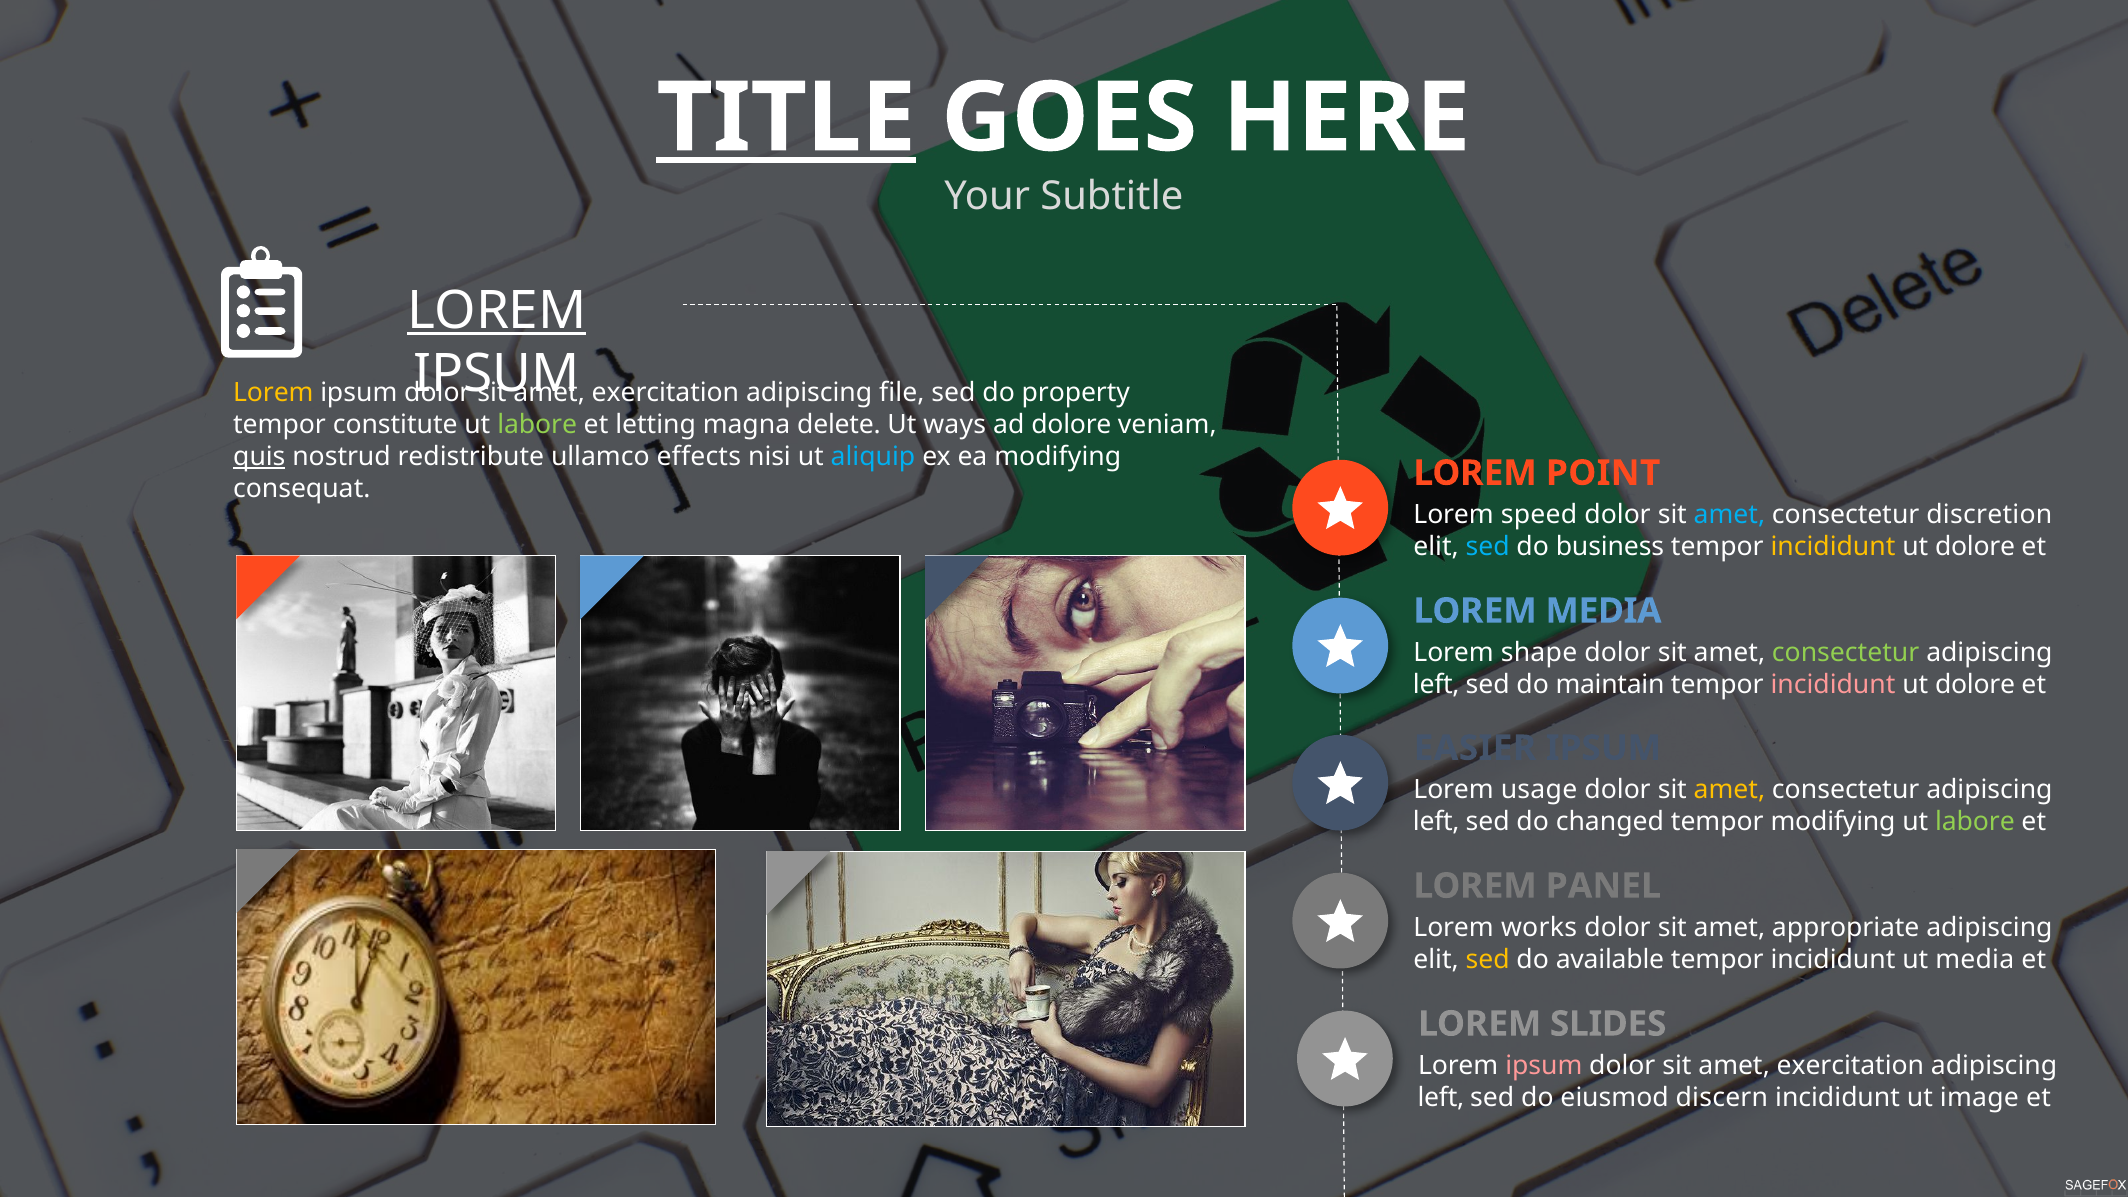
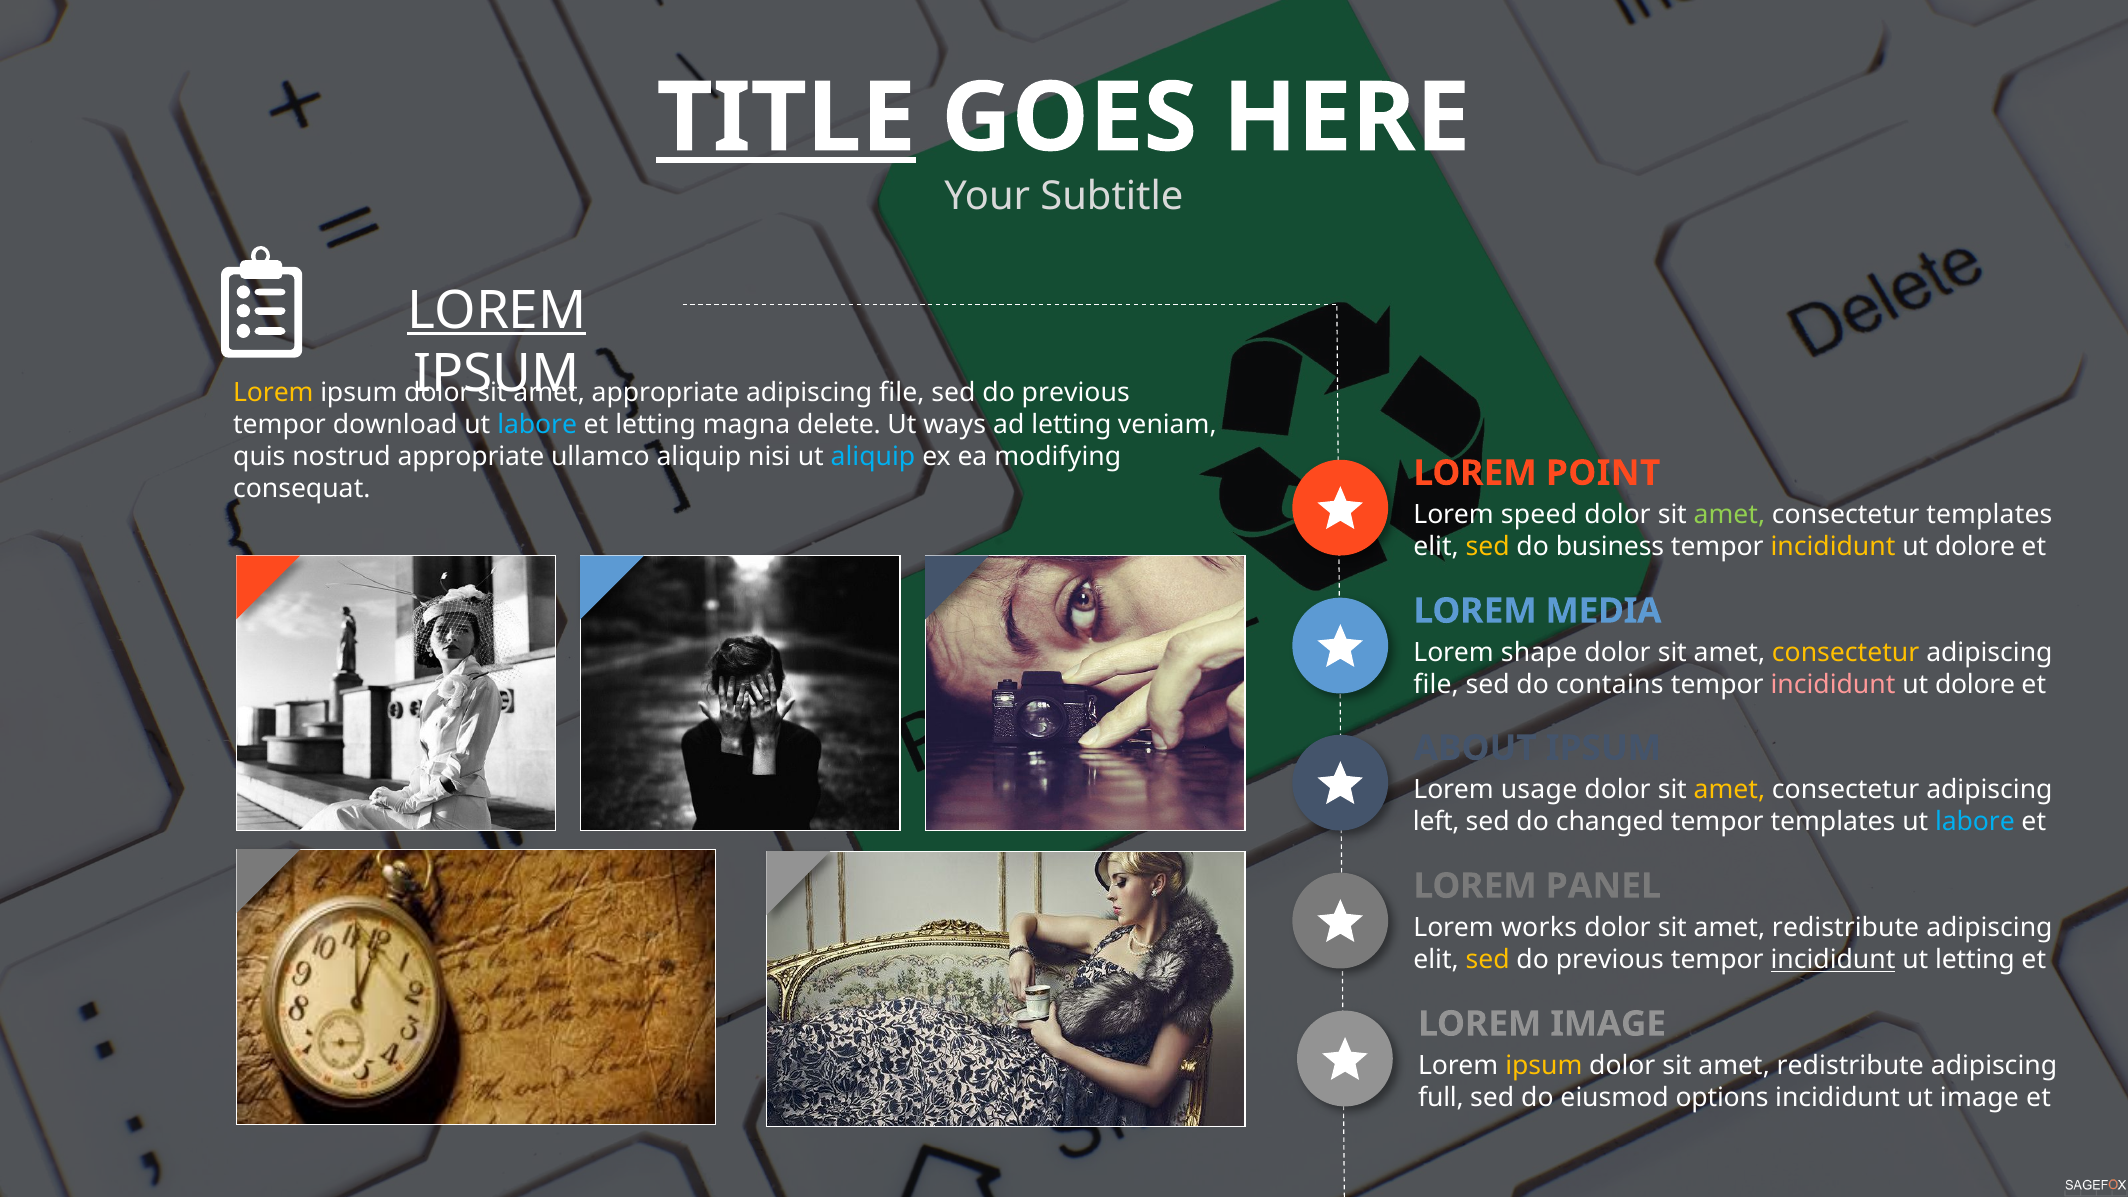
exercitation: exercitation -> appropriate (665, 393)
property: property -> previous (1076, 393)
constitute: constitute -> download (395, 425)
labore colour: light green -> light blue (537, 425)
ad dolore: dolore -> letting (1071, 425)
quis underline: present -> none (259, 456)
nostrud redistribute: redistribute -> appropriate (471, 456)
ullamco effects: effects -> aliquip (699, 456)
amet colour: light blue -> light green (1729, 515)
consectetur discretion: discretion -> templates (1989, 515)
sed colour: light blue -> yellow (1488, 547)
consectetur colour: light green -> yellow (1846, 653)
left: left -> file (1436, 685)
maintain: maintain -> contains (1610, 685)
EASIER: EASIER -> ABOUT (1475, 748)
tempor modifying: modifying -> templates (1833, 822)
labore colour: light green -> light blue (1975, 822)
appropriate: appropriate -> redistribute (1846, 928)
available: available -> previous (1610, 960)
incididunt underline: none -> present (1833, 960)
ut media: media -> letting (1975, 960)
LOREM SLIDES: SLIDES -> IMAGE (1608, 1024)
ipsum colour: pink -> yellow (1544, 1066)
exercitation: exercitation -> redistribute (1850, 1066)
left: left -> full (1441, 1098)
discern: discern -> options (1722, 1098)
